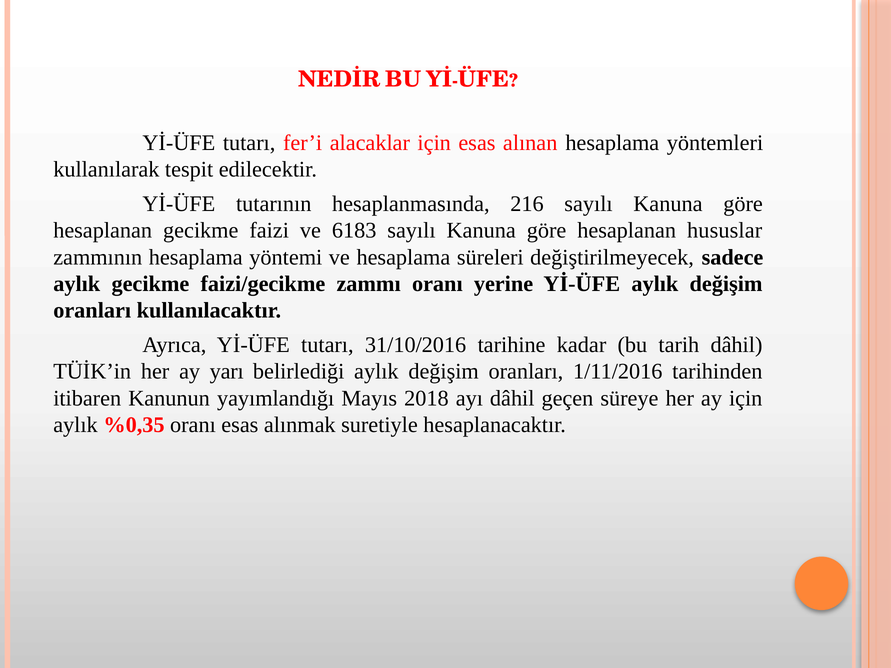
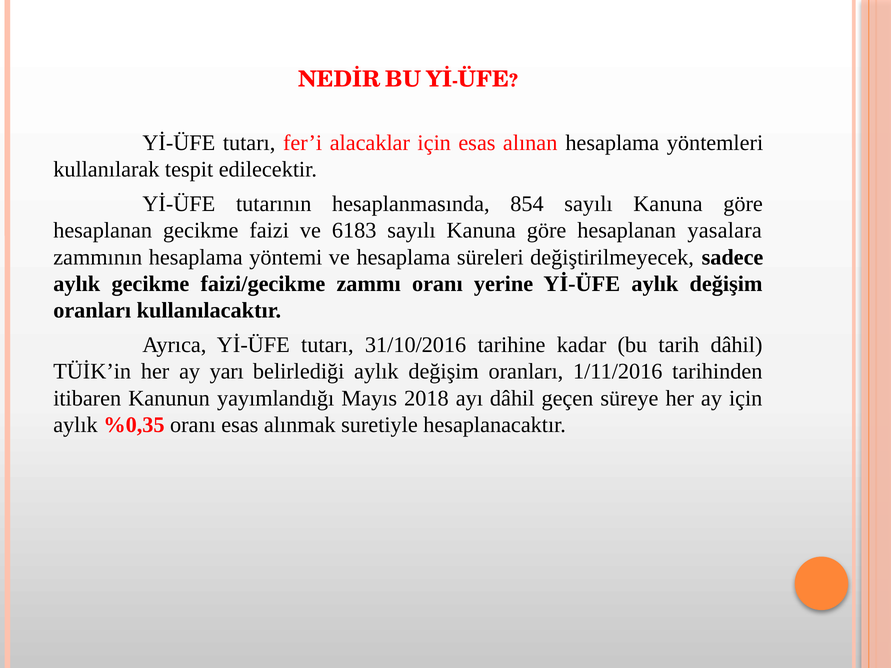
216: 216 -> 854 (527, 204)
hususlar: hususlar -> yasalara (725, 231)
